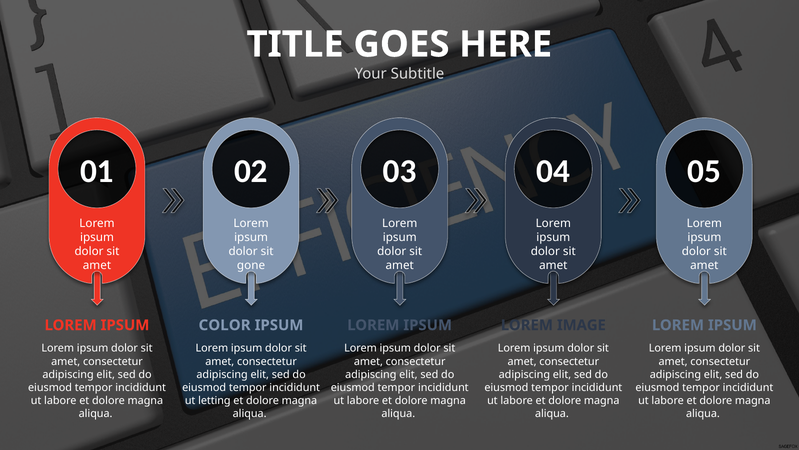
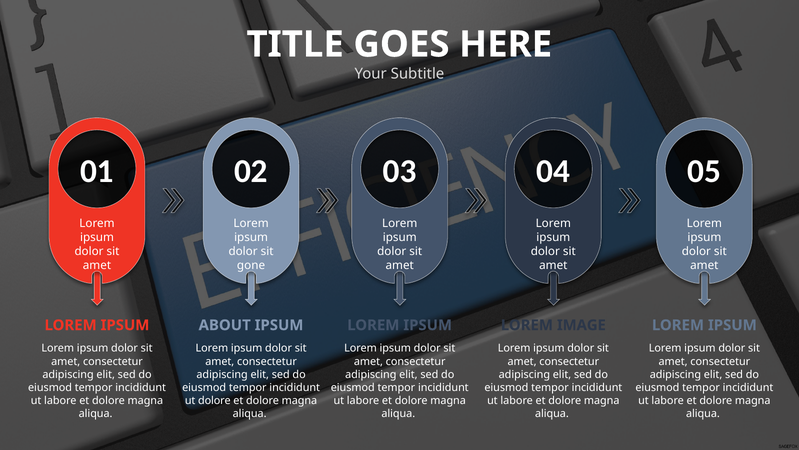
COLOR: COLOR -> ABOUT (225, 325)
ut letting: letting -> dolore (214, 400)
